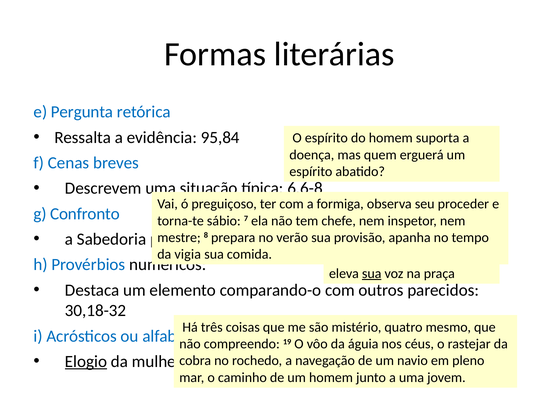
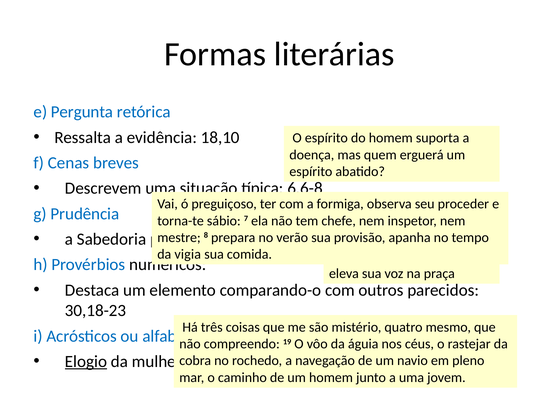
95,84: 95,84 -> 18,10 (220, 138)
Confronto: Confronto -> Prudência (85, 214)
sua underline: present -> none (372, 274)
30,18-32: 30,18-32 -> 30,18-23 (96, 311)
